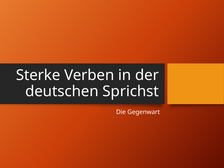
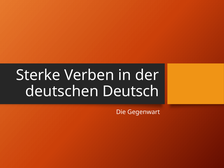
Sprichst: Sprichst -> Deutsch (131, 91)
